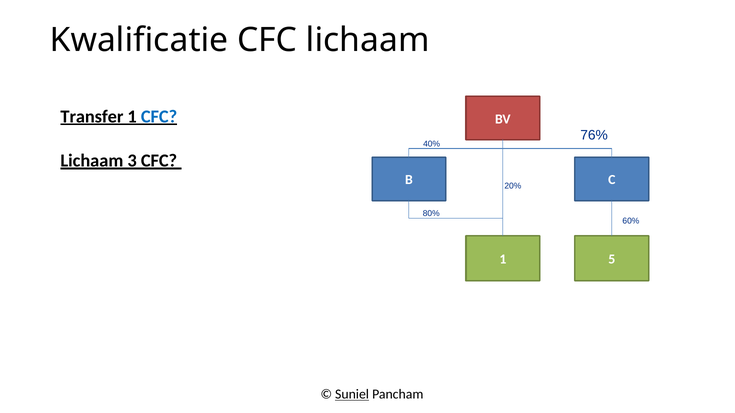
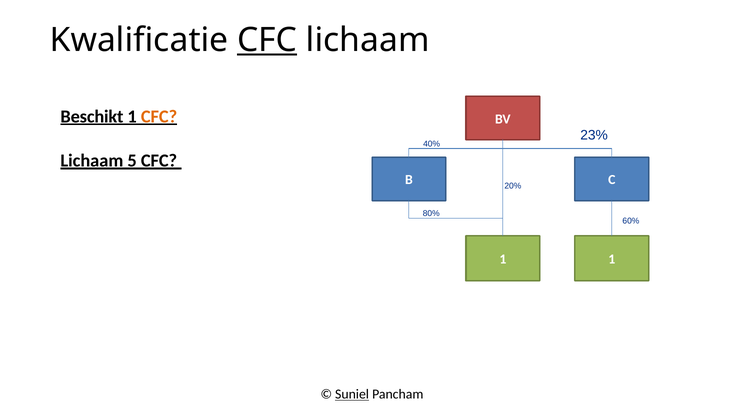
CFC underline: none -> present (267, 40)
Transfer: Transfer -> Beschikt (92, 117)
CFC colour: blue -> orange (159, 117)
76%: 76% -> 23% (594, 135)
3: 3 -> 5 (132, 161)
1 5: 5 -> 1 (612, 259)
